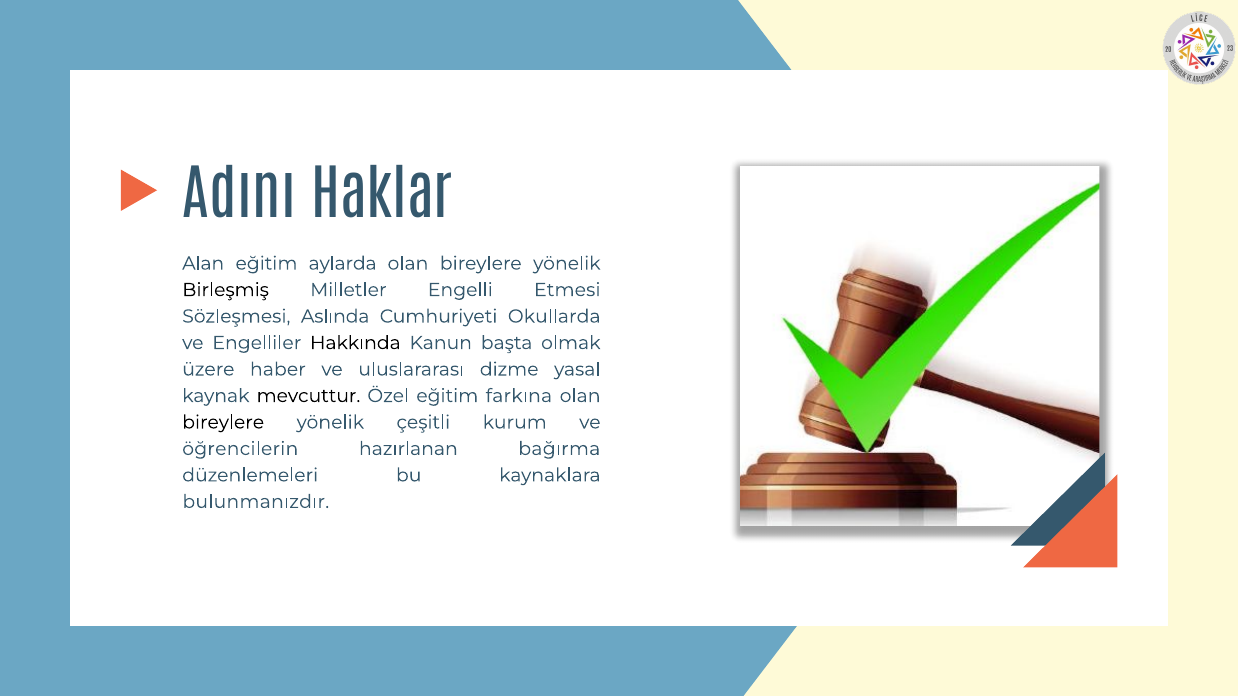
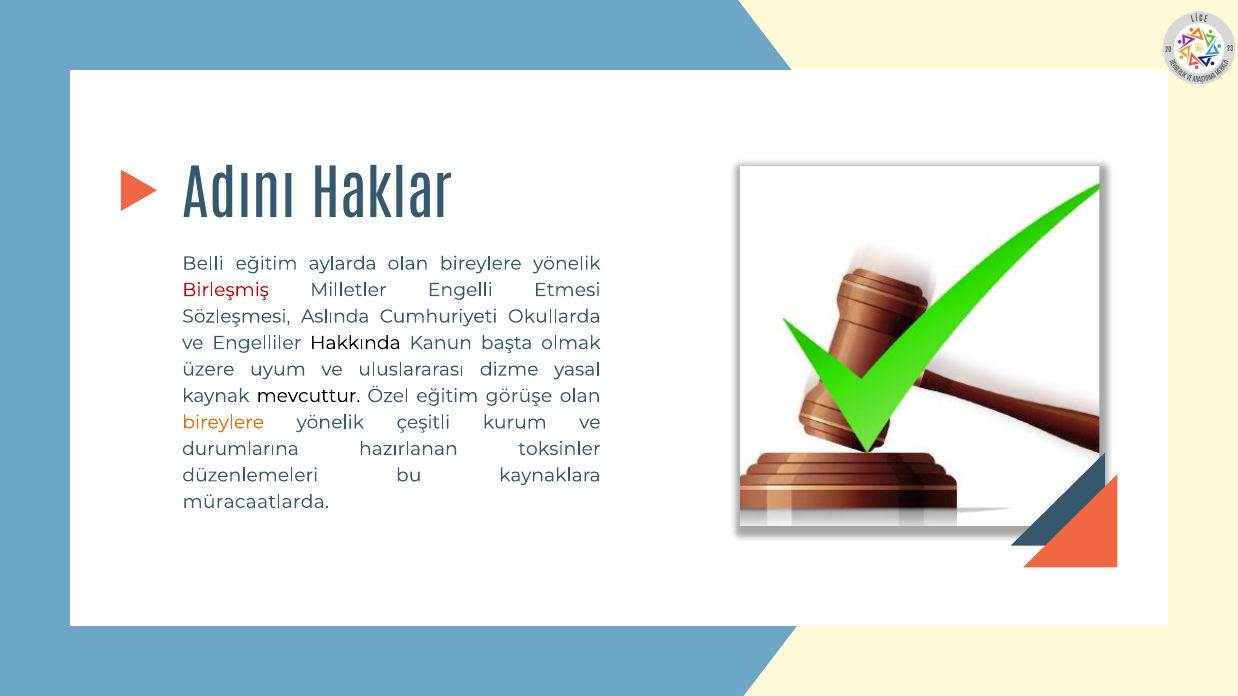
Alan: Alan -> Belli (203, 264)
Birleşmiş colour: black -> red (226, 290)
haber: haber -> uyum (278, 370)
farkına: farkına -> görüşe (519, 396)
bireylere colour: black -> orange (223, 423)
öğrencilerin: öğrencilerin -> durumlarına (240, 449)
bağırma: bağırma -> toksinler (559, 449)
bulunmanızdır: bulunmanızdır -> müracaatlarda (256, 502)
